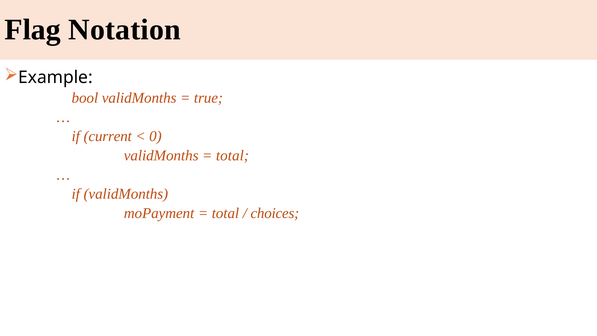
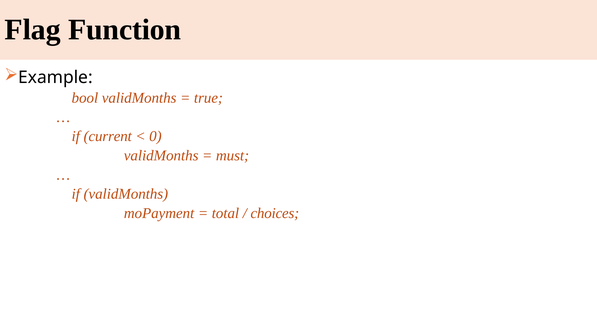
Notation: Notation -> Function (125, 30)
total: total -> must (233, 155)
